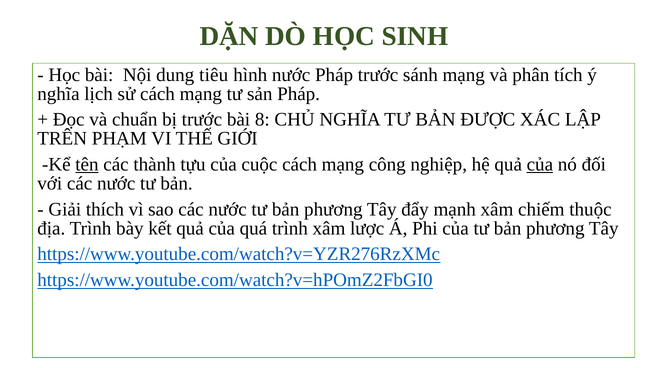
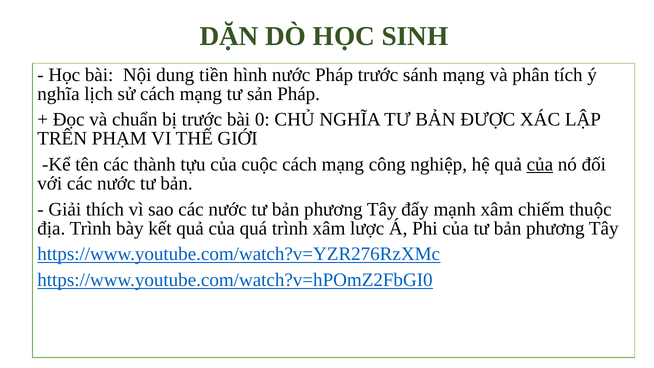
tiêu: tiêu -> tiền (214, 75)
8: 8 -> 0 (262, 120)
tên underline: present -> none (87, 164)
